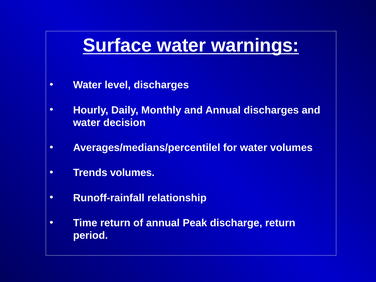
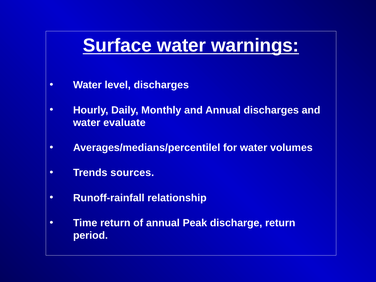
decision: decision -> evaluate (124, 123)
Trends volumes: volumes -> sources (132, 173)
